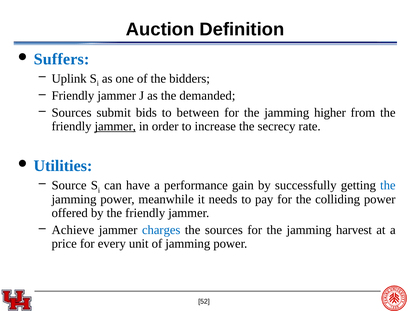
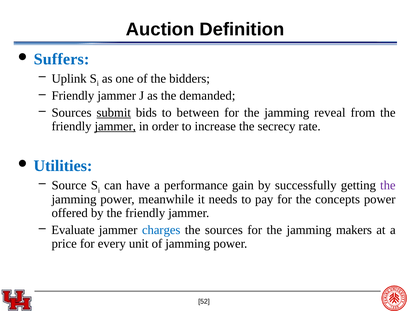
submit underline: none -> present (114, 112)
higher: higher -> reveal (330, 112)
the colour: blue -> purple (388, 185)
colliding: colliding -> concepts (338, 199)
Achieve: Achieve -> Evaluate (73, 230)
harvest: harvest -> makers (354, 230)
